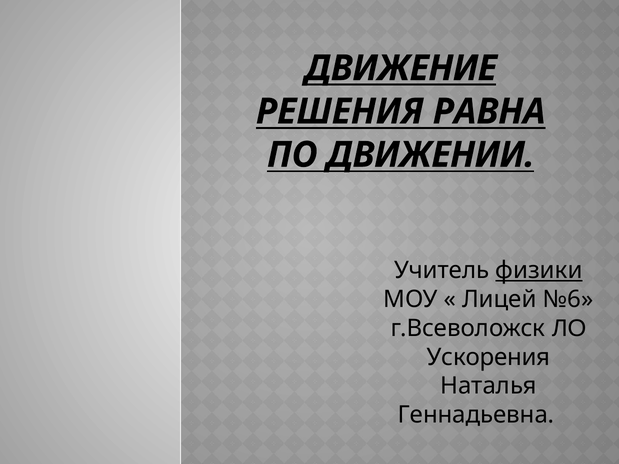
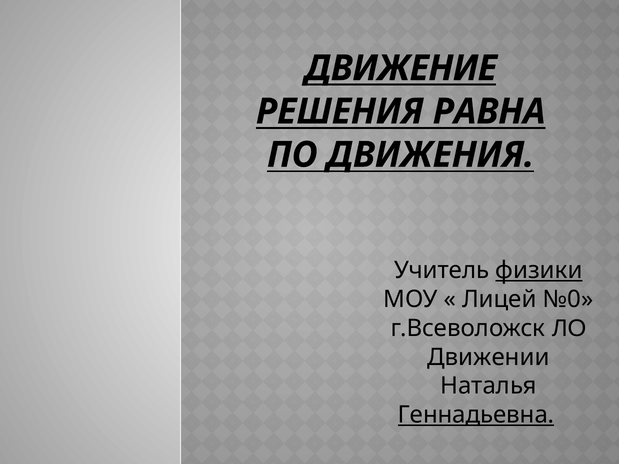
ДВИЖЕНИИ: ДВИЖЕНИИ -> ДВИЖЕНИЯ (431, 155)
№6: №6 -> №0 (568, 300)
Ускорения: Ускорения -> Движении (488, 357)
Геннадьевна underline: none -> present (476, 415)
